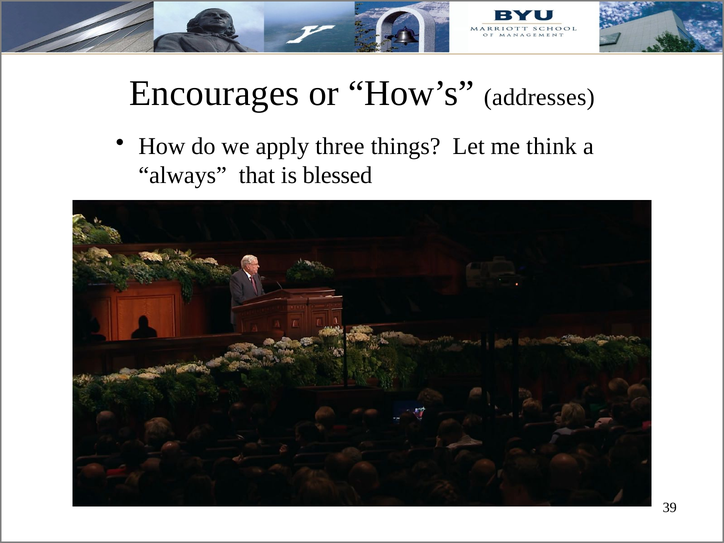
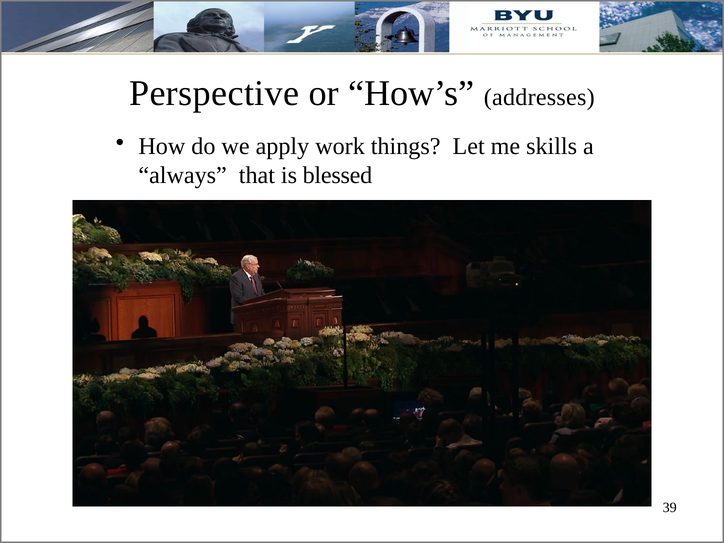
Encourages: Encourages -> Perspective (214, 93)
three: three -> work (340, 146)
think: think -> skills (552, 146)
